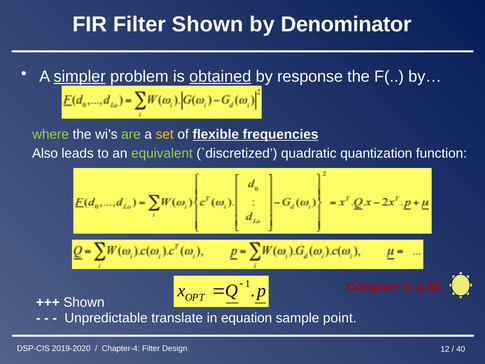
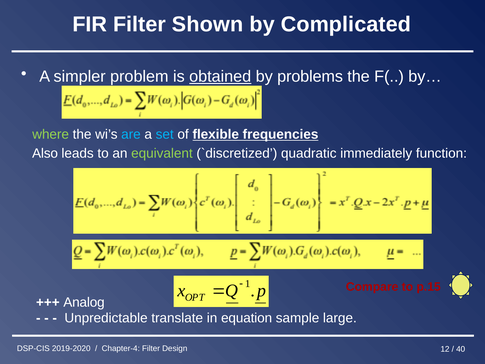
Denominator: Denominator -> Complicated (346, 24)
simpler underline: present -> none (80, 76)
response: response -> problems (310, 76)
are colour: light green -> light blue (131, 134)
set colour: yellow -> light blue (165, 134)
quantization: quantization -> immediately (376, 153)
p.58: p.58 -> p.15 (429, 287)
Shown: Shown -> Analog (84, 302)
point: point -> large (340, 318)
